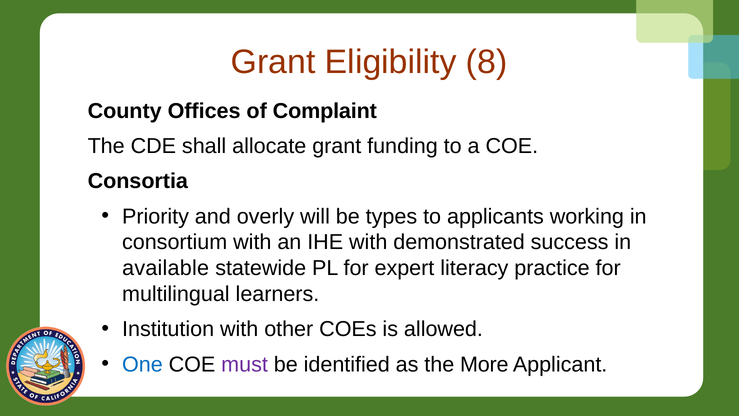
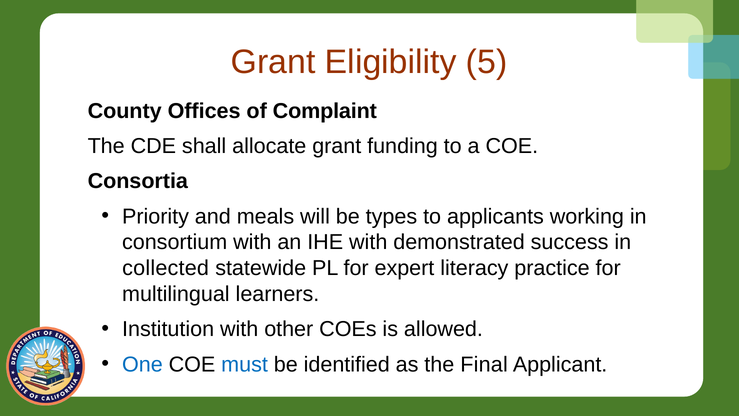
8: 8 -> 5 (487, 62)
overly: overly -> meals (265, 216)
available: available -> collected (166, 268)
must colour: purple -> blue (245, 364)
More: More -> Final (484, 364)
